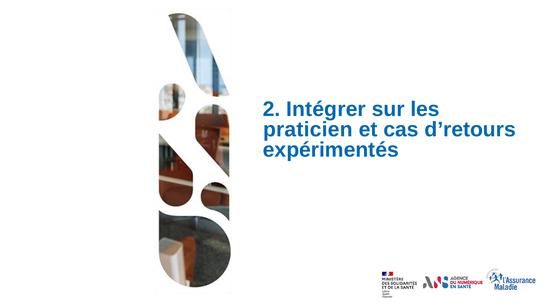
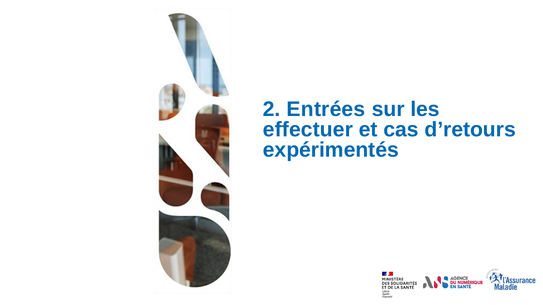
Intégrer: Intégrer -> Entrées (326, 109)
praticien: praticien -> effectuer (308, 130)
